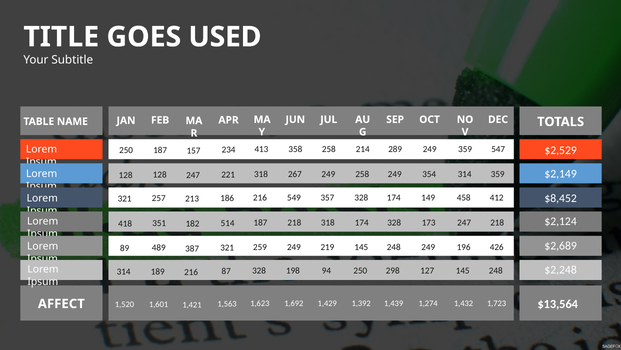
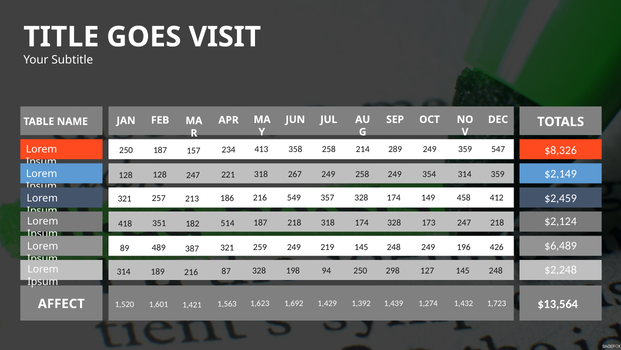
USED: USED -> VISIT (225, 37)
$2,529: $2,529 -> $8,326 (561, 150)
$8,452: $8,452 -> $2,459 (561, 198)
$2,689: $2,689 -> $6,489 (561, 245)
